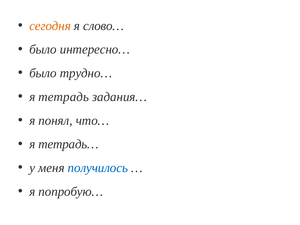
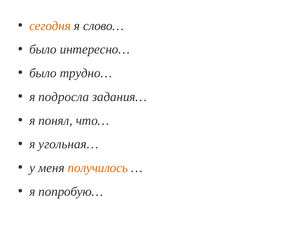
тетрадь: тетрадь -> подросла (64, 97)
тетрадь…: тетрадь… -> угольная… (68, 144)
получилось colour: blue -> orange (98, 168)
